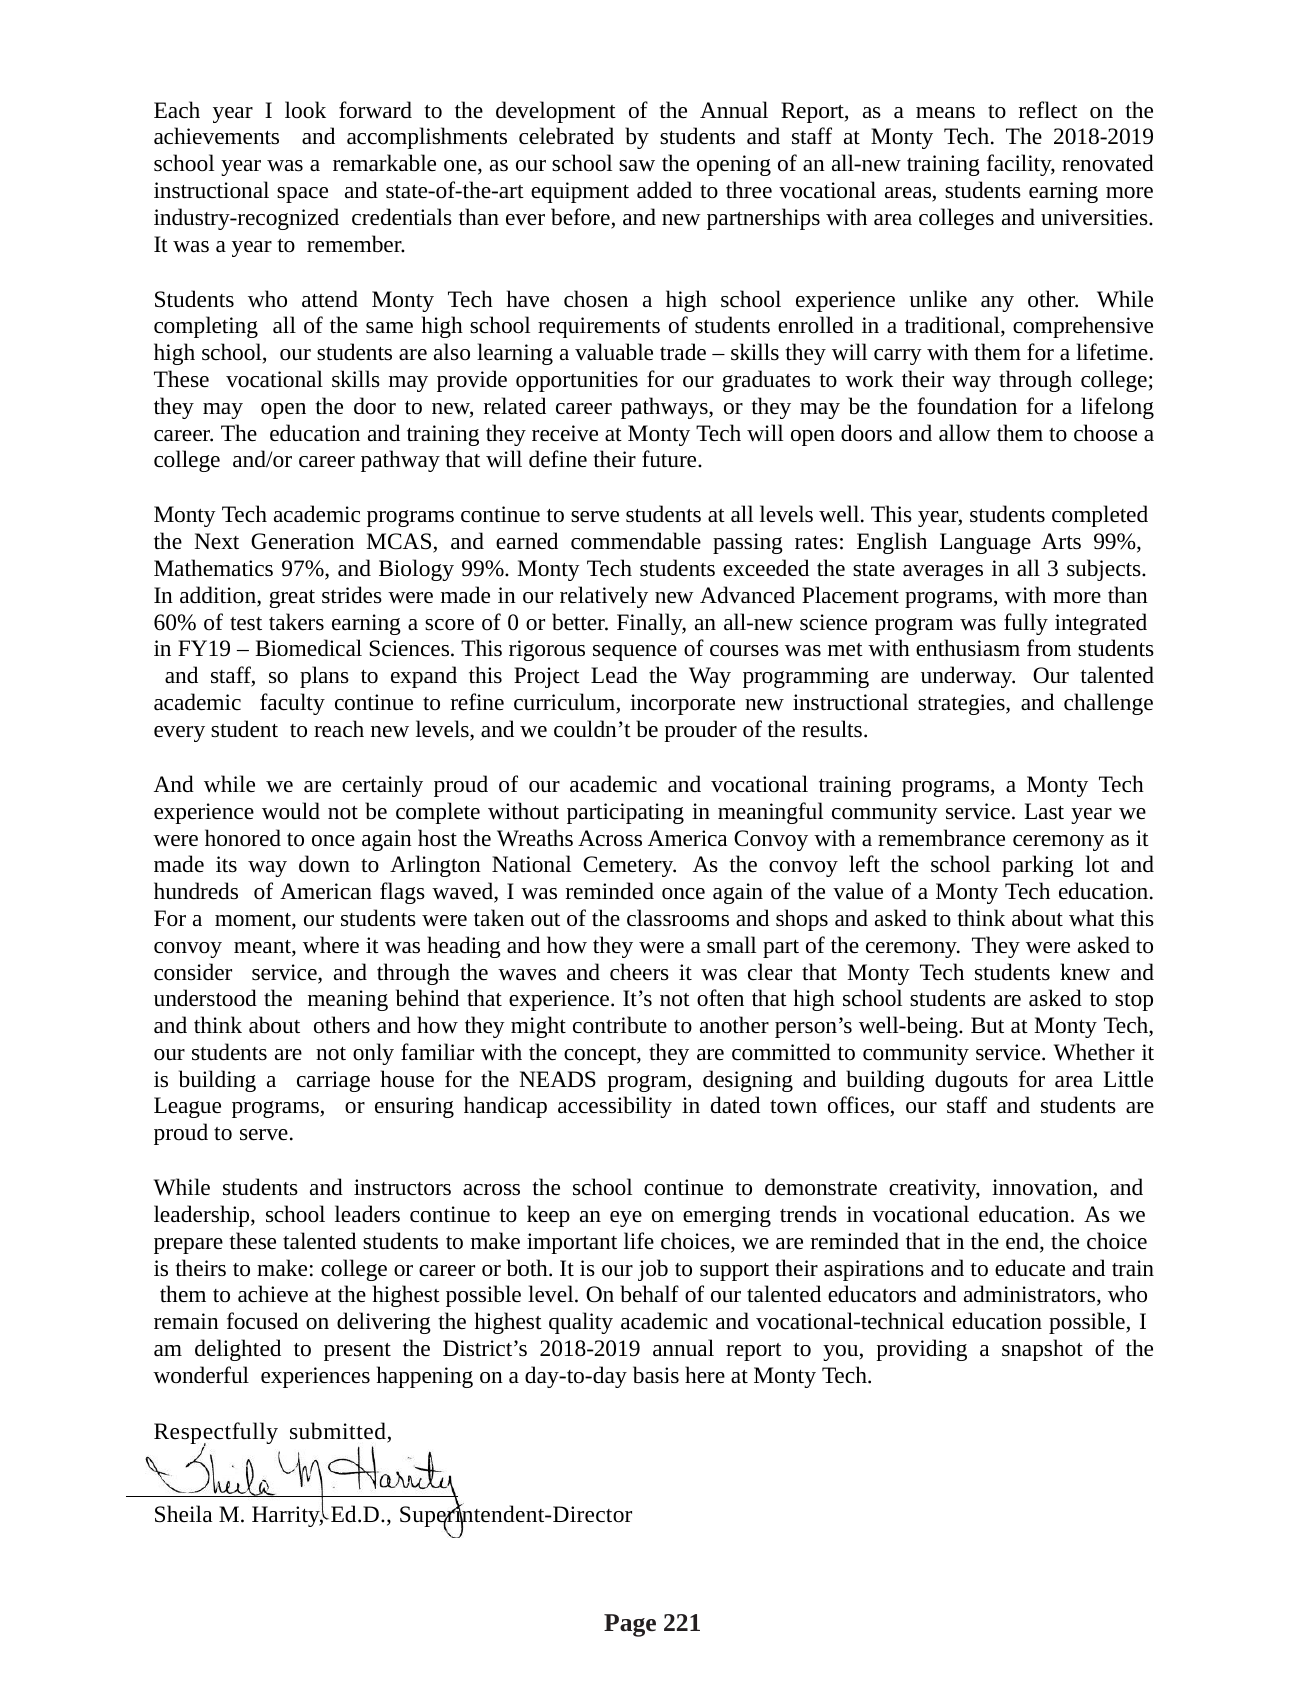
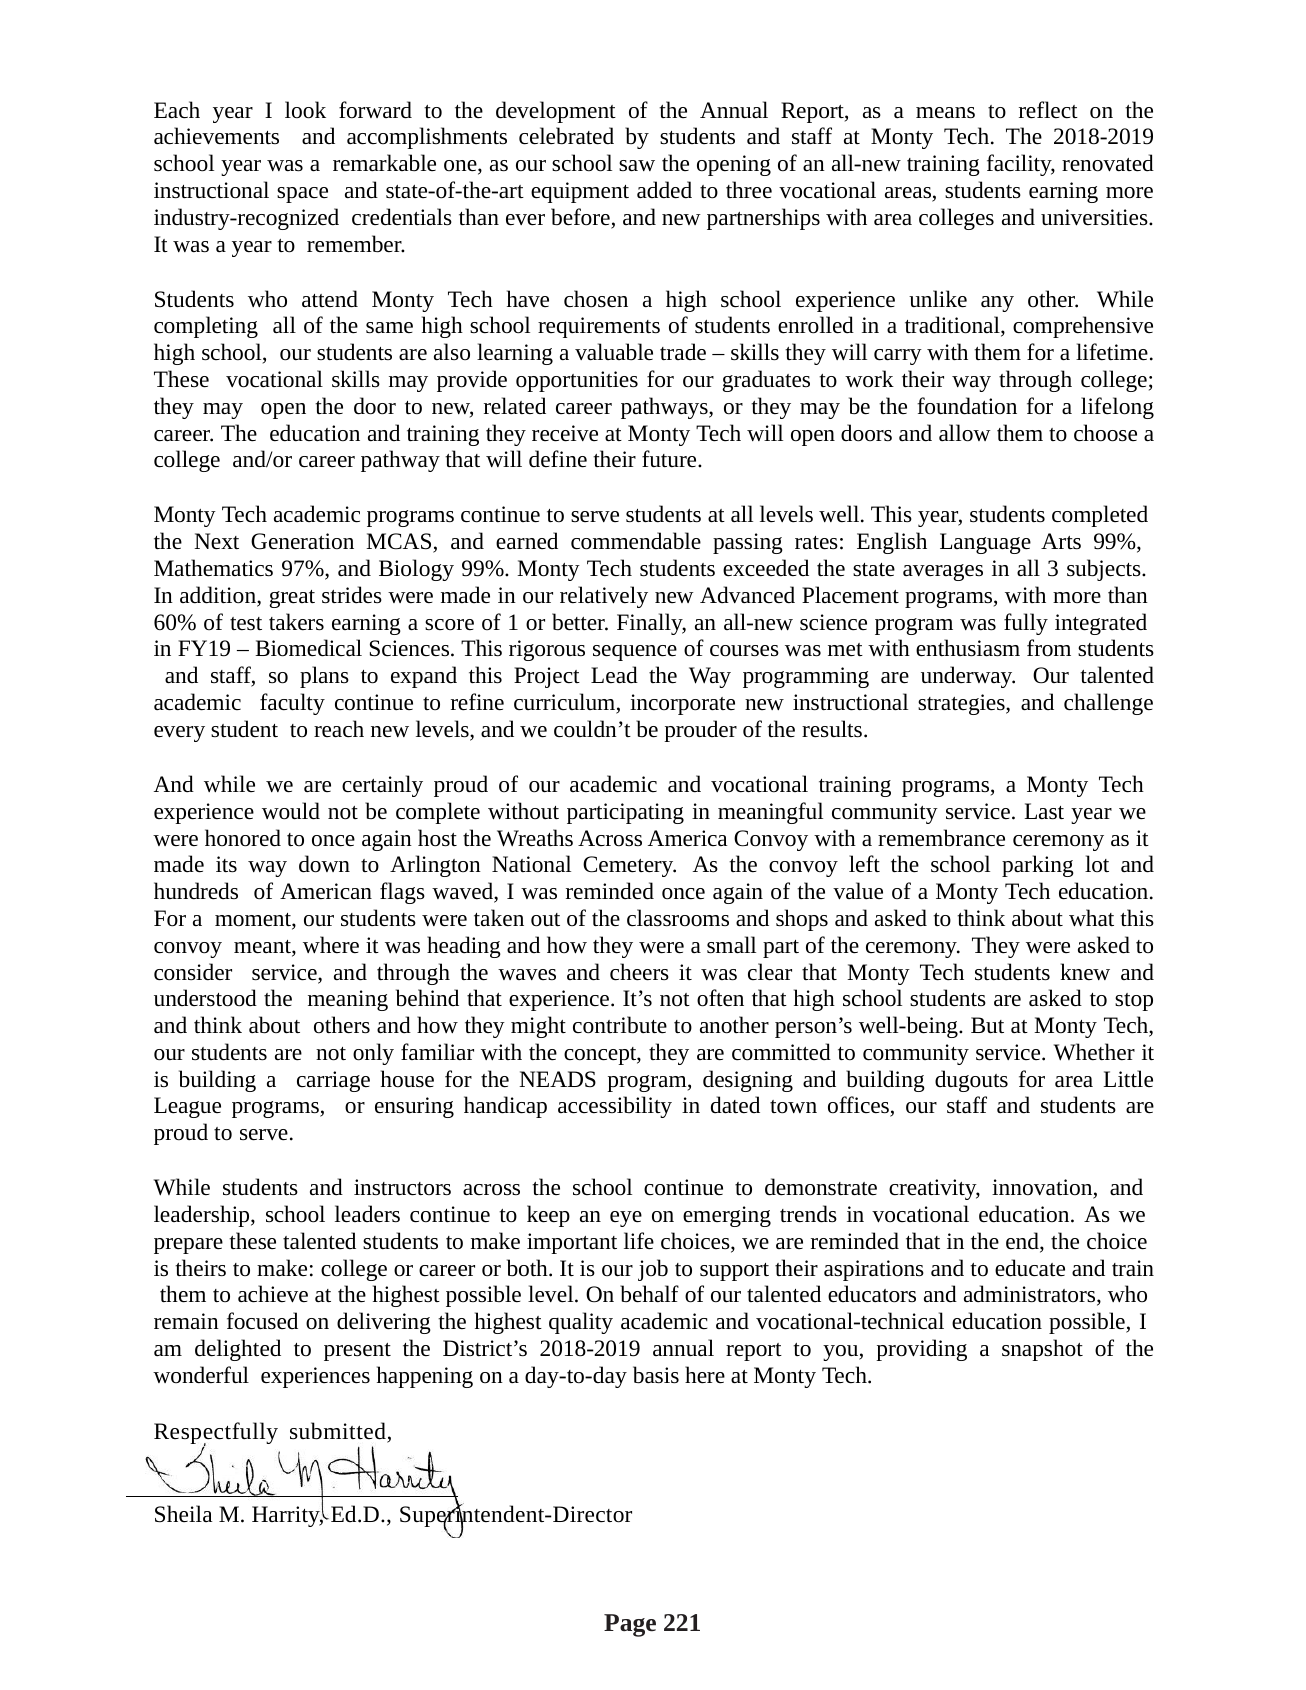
0: 0 -> 1 (513, 622)
